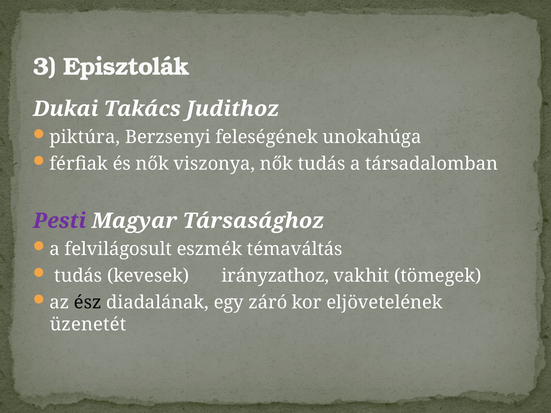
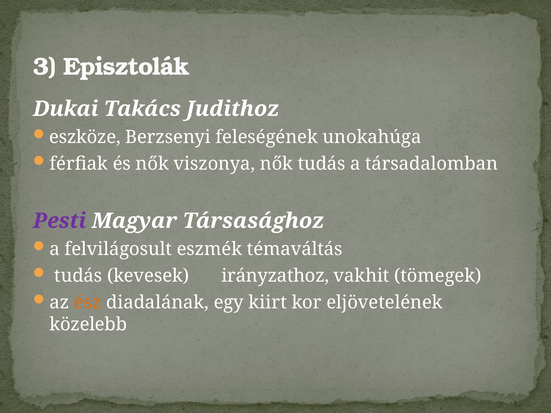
piktúra: piktúra -> eszköze (85, 137)
ész colour: black -> orange (88, 303)
záró: záró -> kiirt (268, 303)
üzenetét: üzenetét -> közelebb (88, 325)
